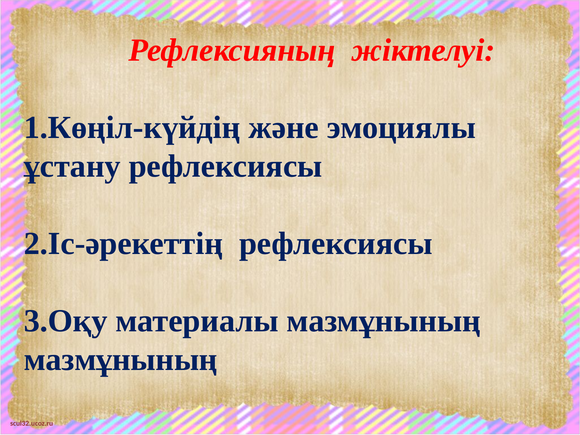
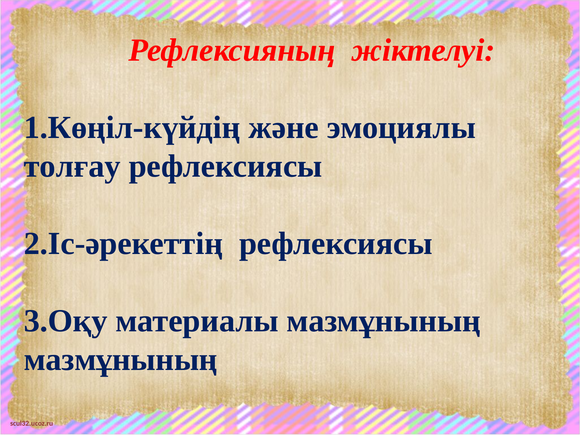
ұстану: ұстану -> толғау (72, 166)
